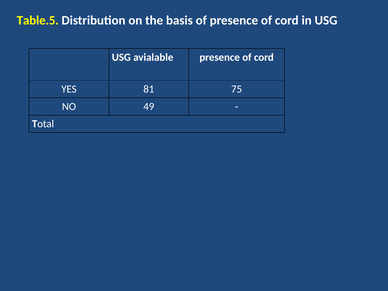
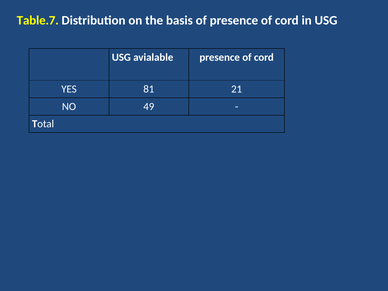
Table.5: Table.5 -> Table.7 (38, 20)
75: 75 -> 21 (237, 89)
